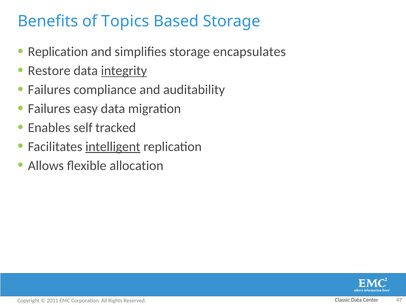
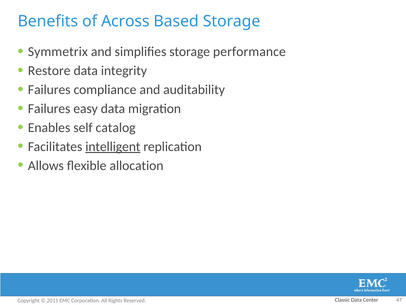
Topics: Topics -> Across (125, 21)
Replication: Replication -> Symmetrix (58, 52)
encapsulates: encapsulates -> performance (249, 52)
integrity underline: present -> none (124, 71)
tracked: tracked -> catalog (116, 127)
